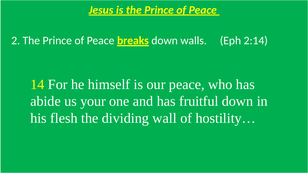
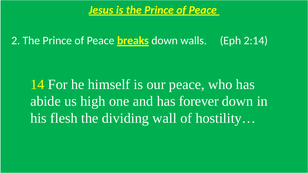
your: your -> high (93, 101)
fruitful: fruitful -> forever (199, 101)
